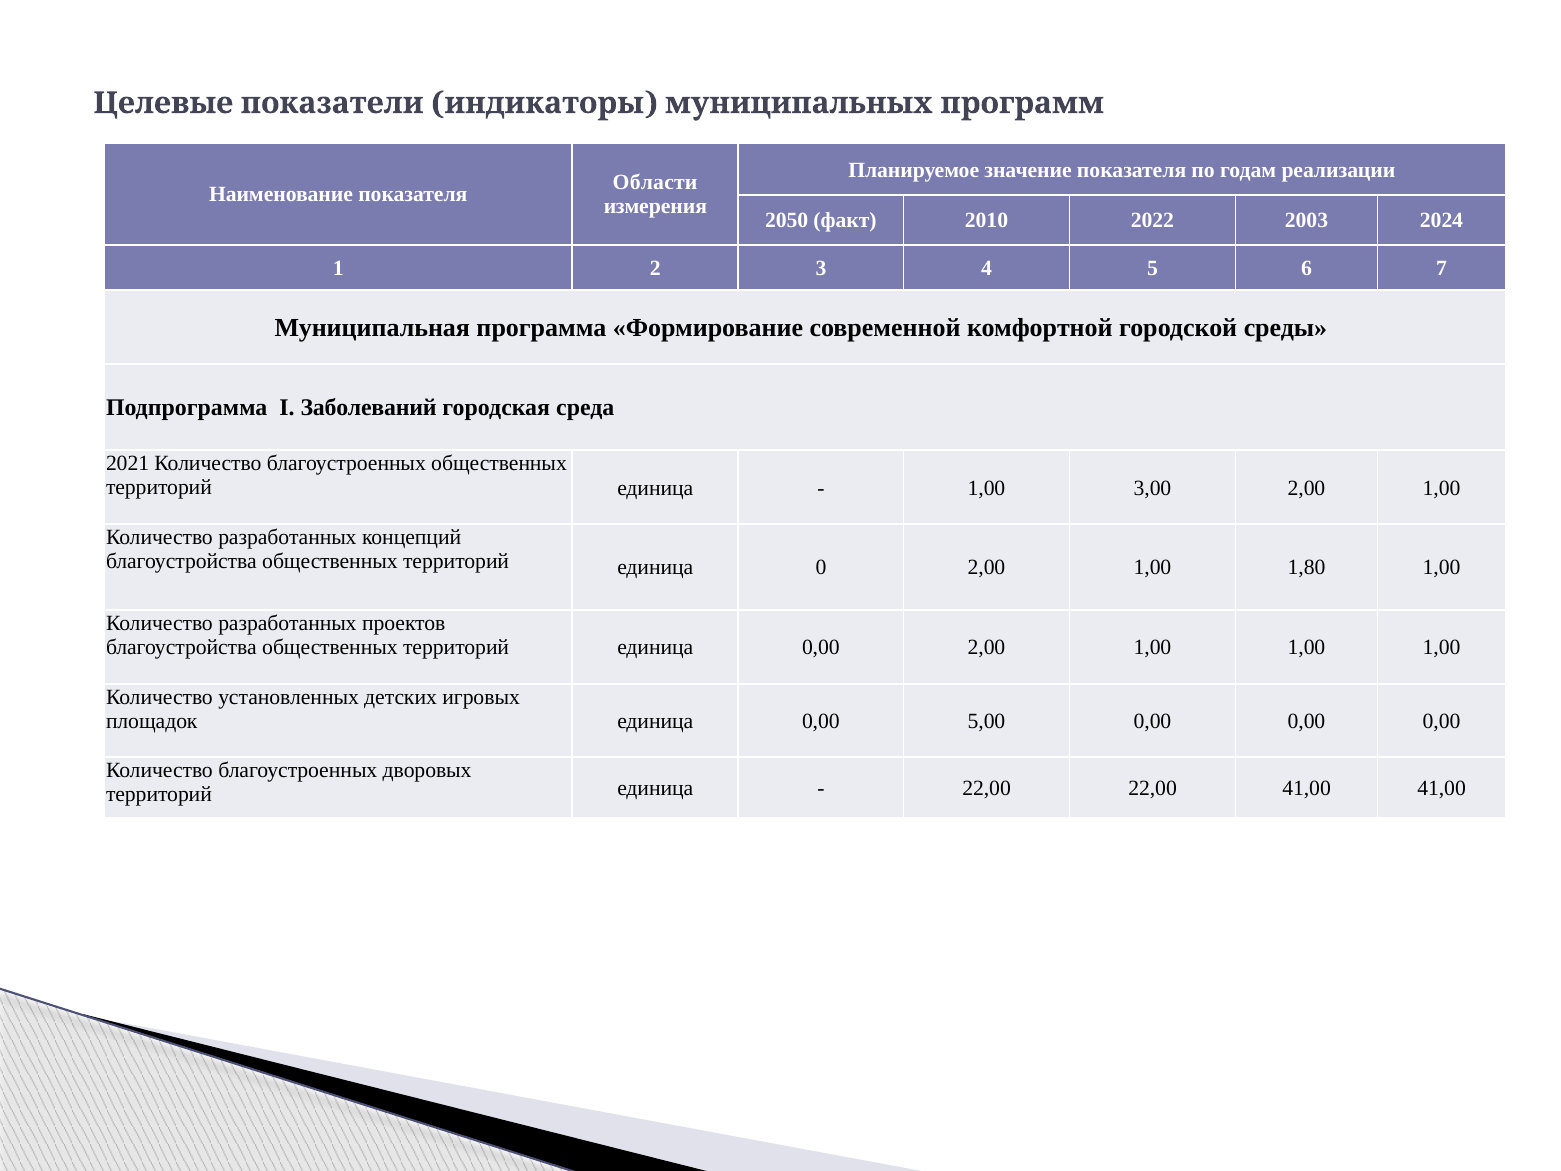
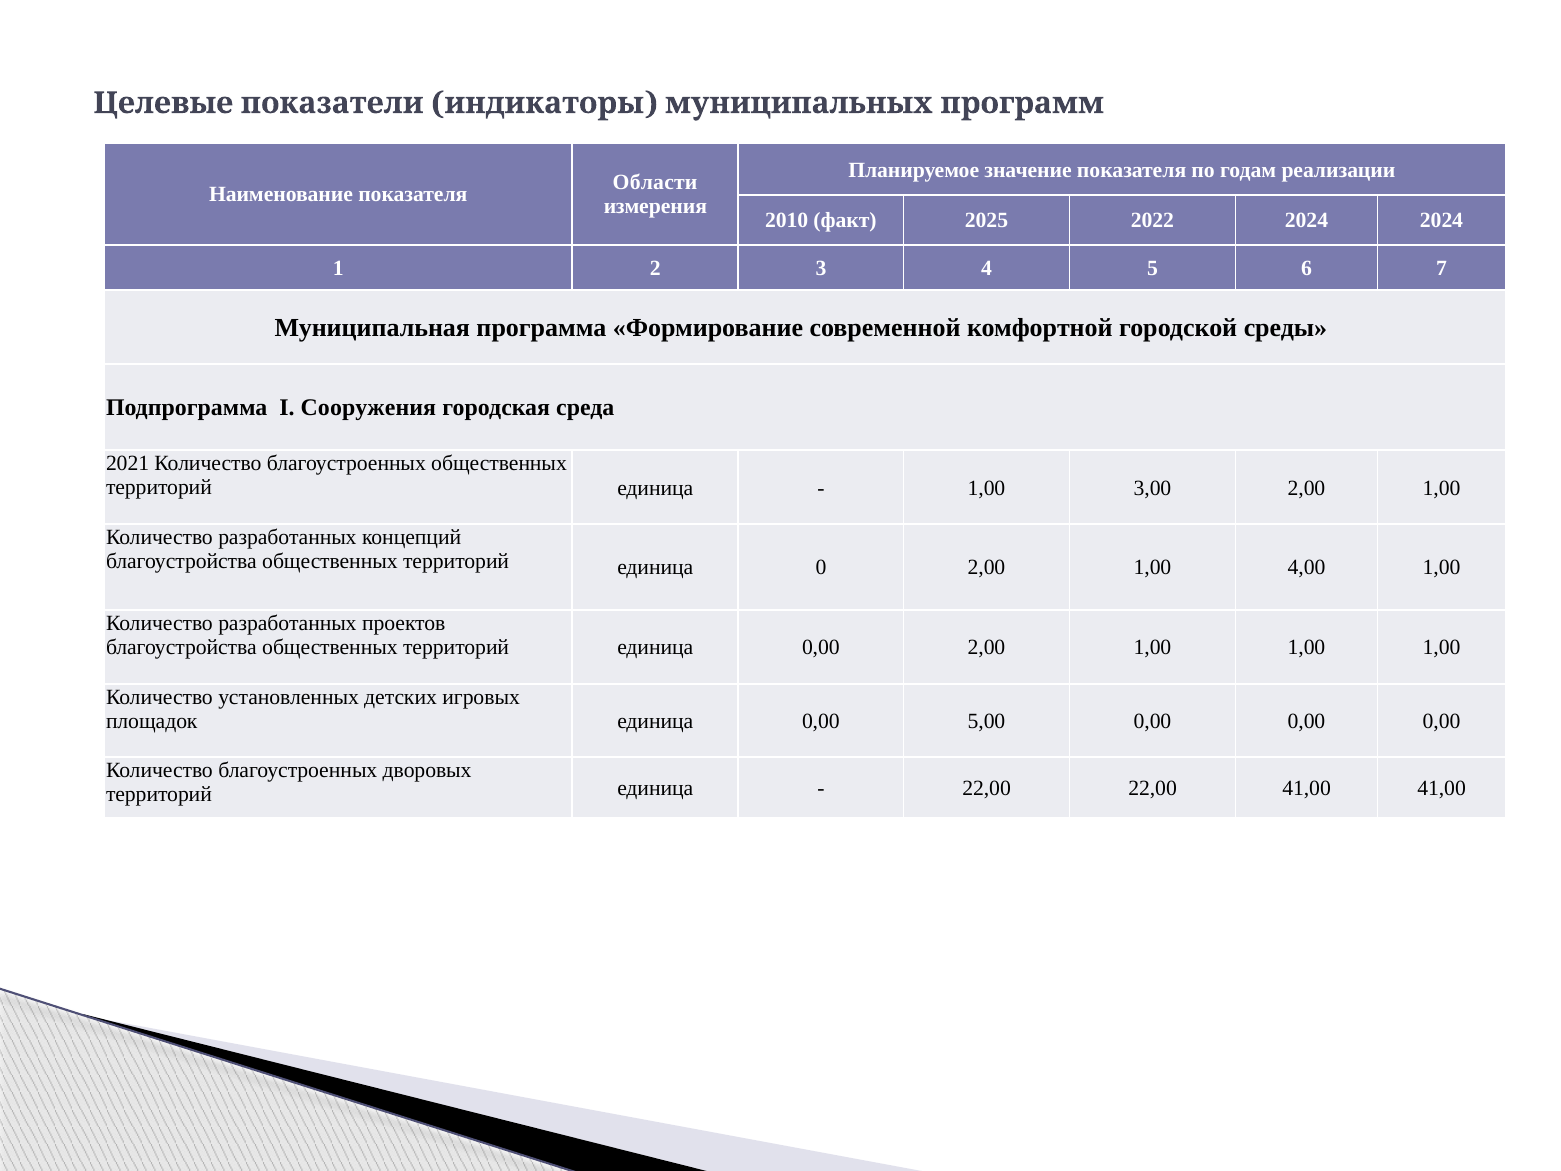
2050: 2050 -> 2010 (787, 221)
2010: 2010 -> 2025 (987, 221)
2022 2003: 2003 -> 2024 (1307, 221)
Заболеваний: Заболеваний -> Сооружения (368, 408)
1,80: 1,80 -> 4,00 (1307, 568)
